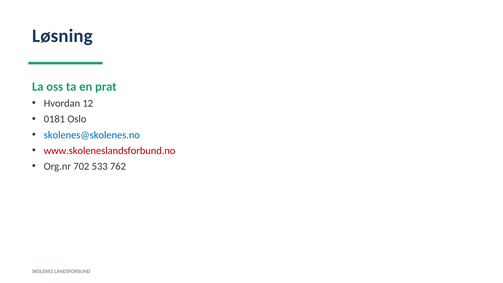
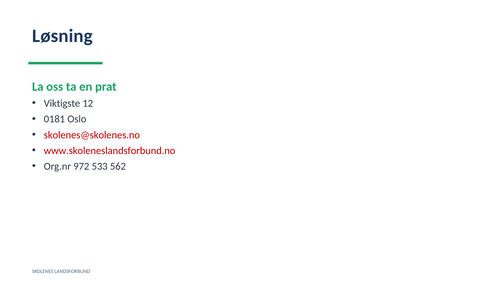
Hvordan: Hvordan -> Viktigste (62, 103)
skolenes@skolenes.no colour: blue -> red (92, 135)
702: 702 -> 972 (81, 166)
762: 762 -> 562 (118, 166)
